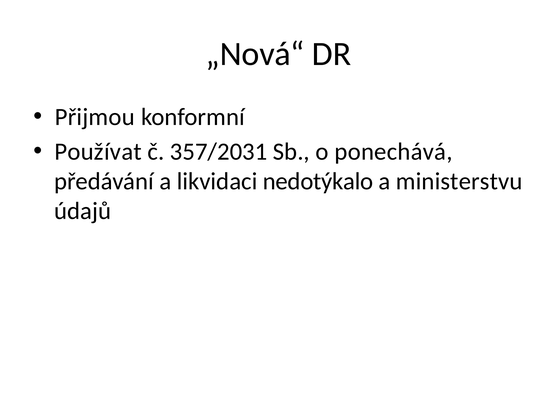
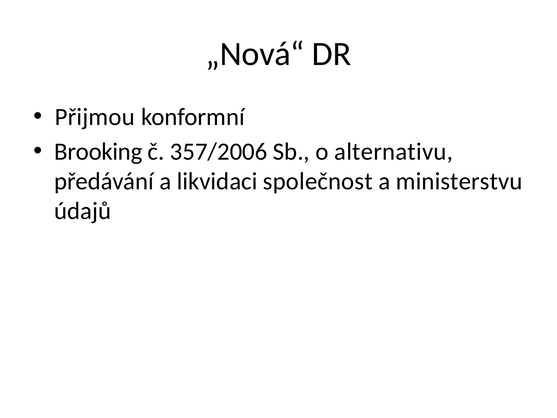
Používat: Používat -> Brooking (98, 152)
357/2031: 357/2031 -> 357/2006 (219, 152)
ponechává: ponechává -> alternativu (394, 152)
nedotýkalo: nedotýkalo -> společnost (318, 181)
